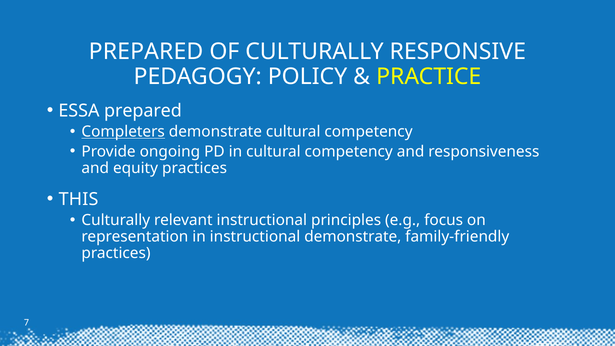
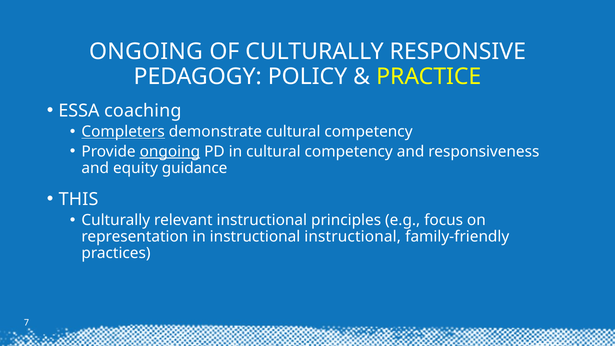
PREPARED: PREPARED -> ONGOING (146, 52)
ESSA prepared: prepared -> coaching (143, 111)
ongoing underline: none -> present (170, 151)
equity practices: practices -> guidance (195, 168)
instructional demonstrate: demonstrate -> instructional (353, 237)
